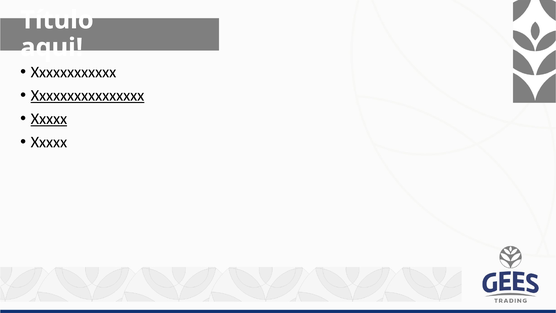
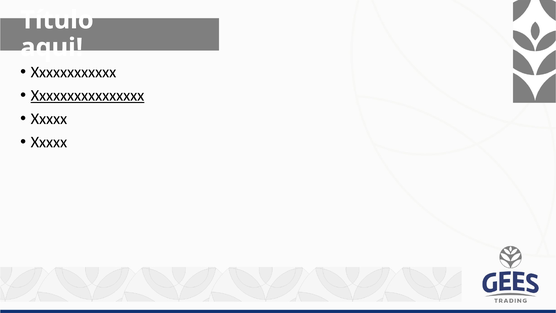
Xxxxx underline: present -> none (49, 119)
